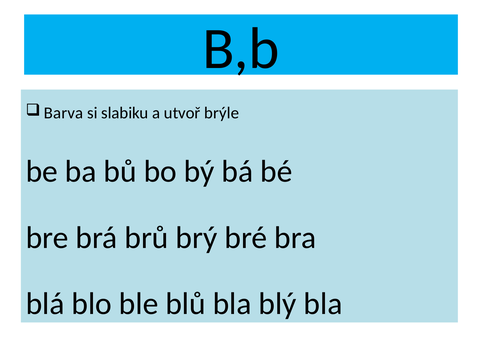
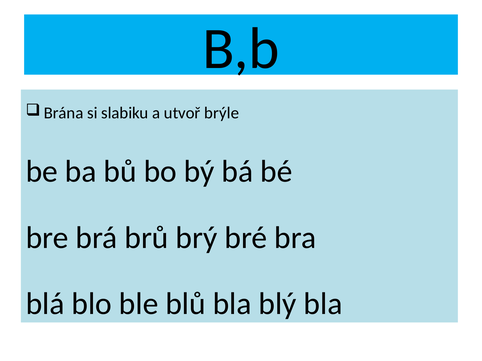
Barva: Barva -> Brána (64, 113)
